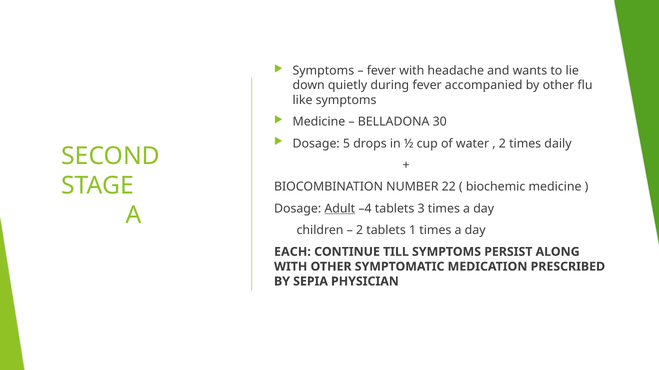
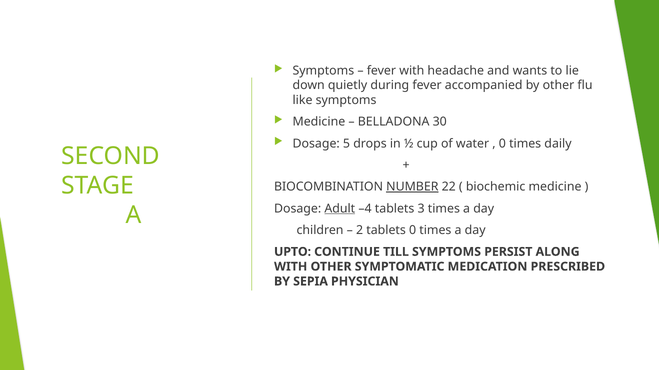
2: 2 -> 0 (502, 144)
NUMBER underline: none -> present (412, 187)
tablets 1: 1 -> 0 (413, 231)
EACH: EACH -> UPTO (293, 252)
